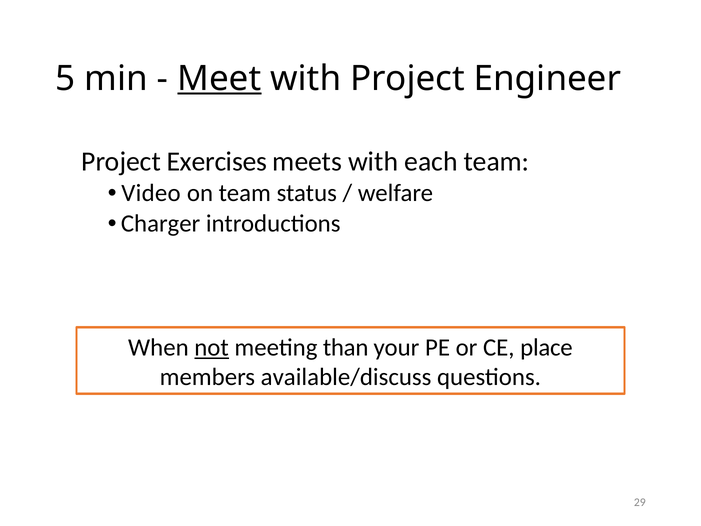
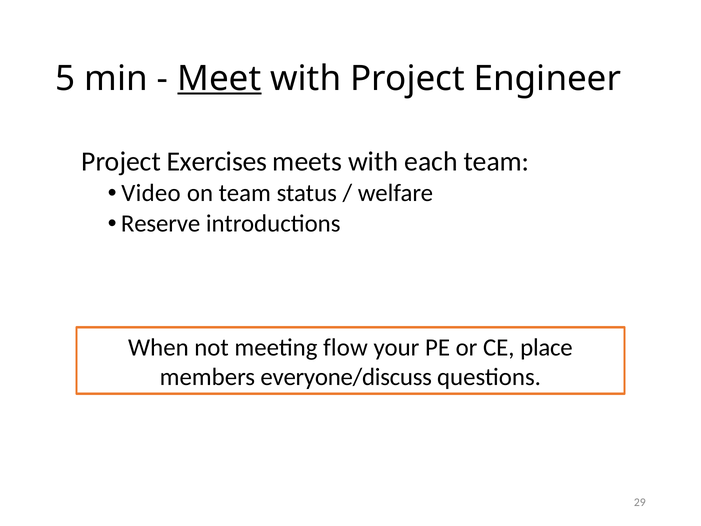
Charger: Charger -> Reserve (161, 224)
not underline: present -> none (212, 347)
than: than -> flow (345, 347)
available/discuss: available/discuss -> everyone/discuss (346, 377)
